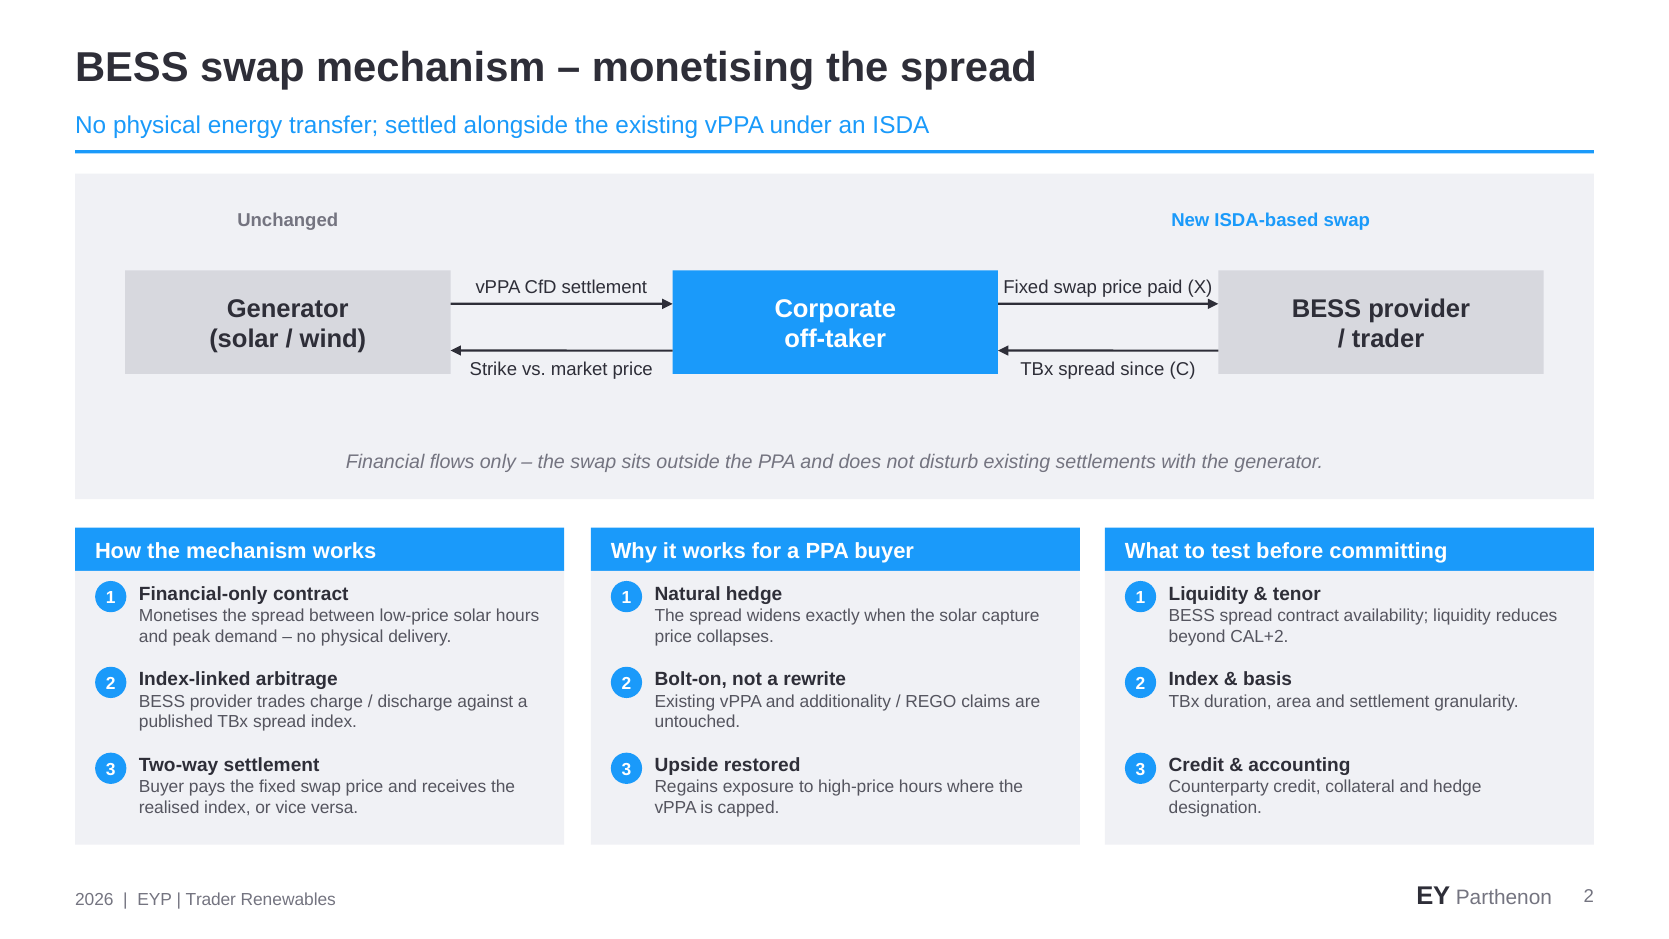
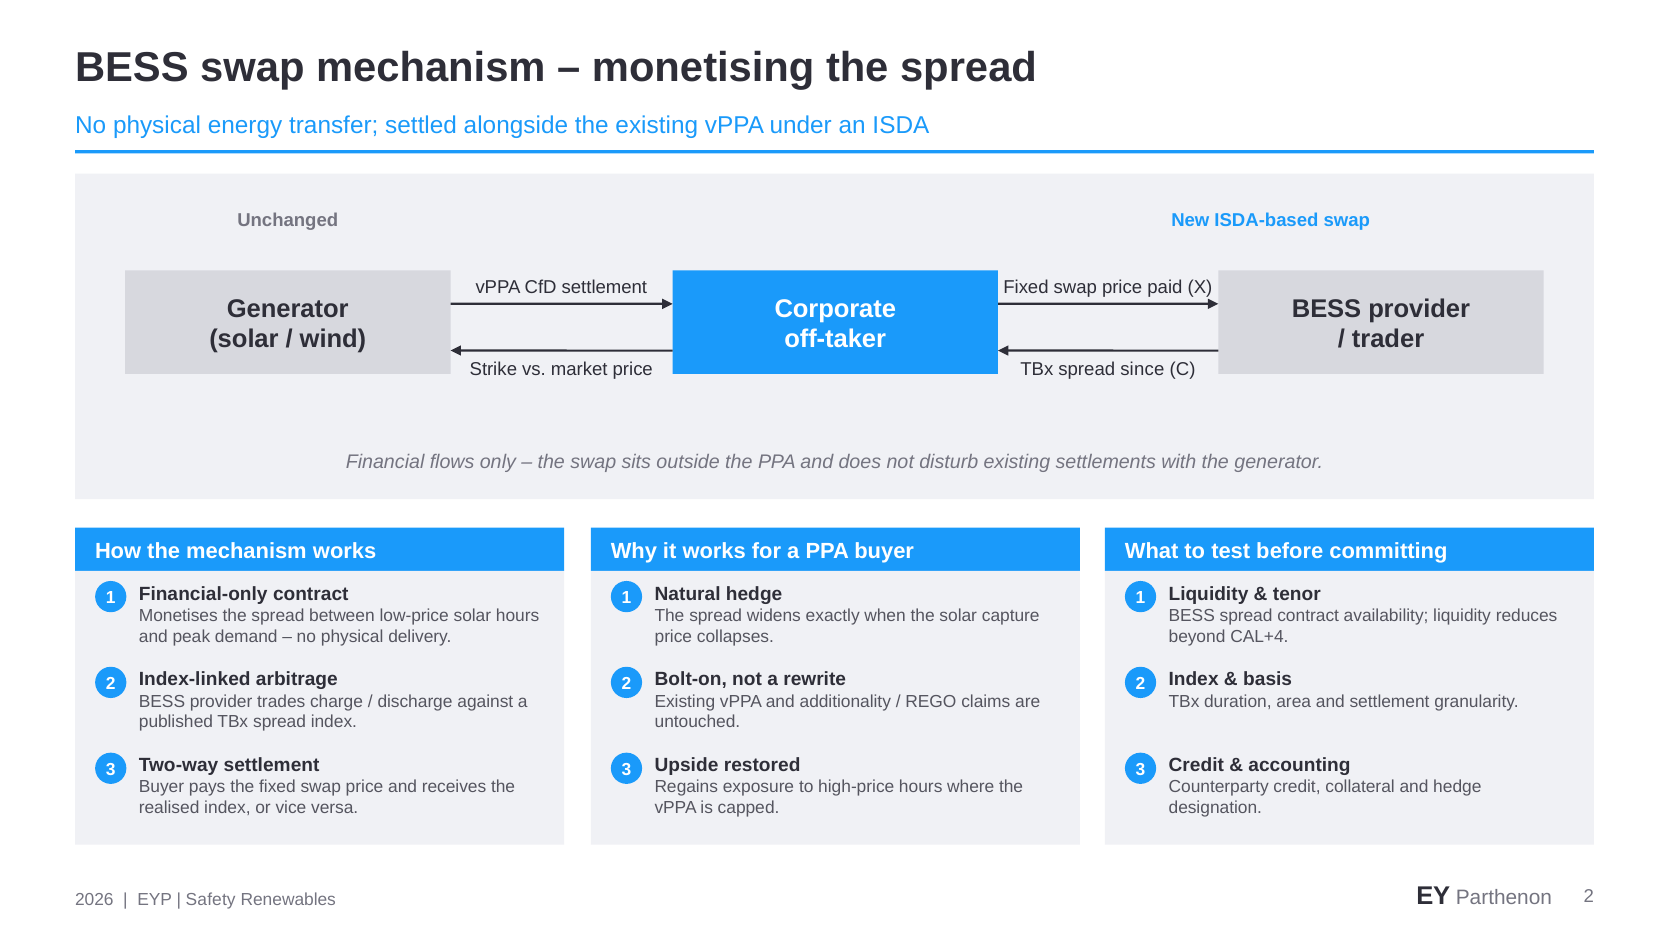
CAL+2: CAL+2 -> CAL+4 (1259, 636)
Trader: Trader -> Safety (211, 899)
